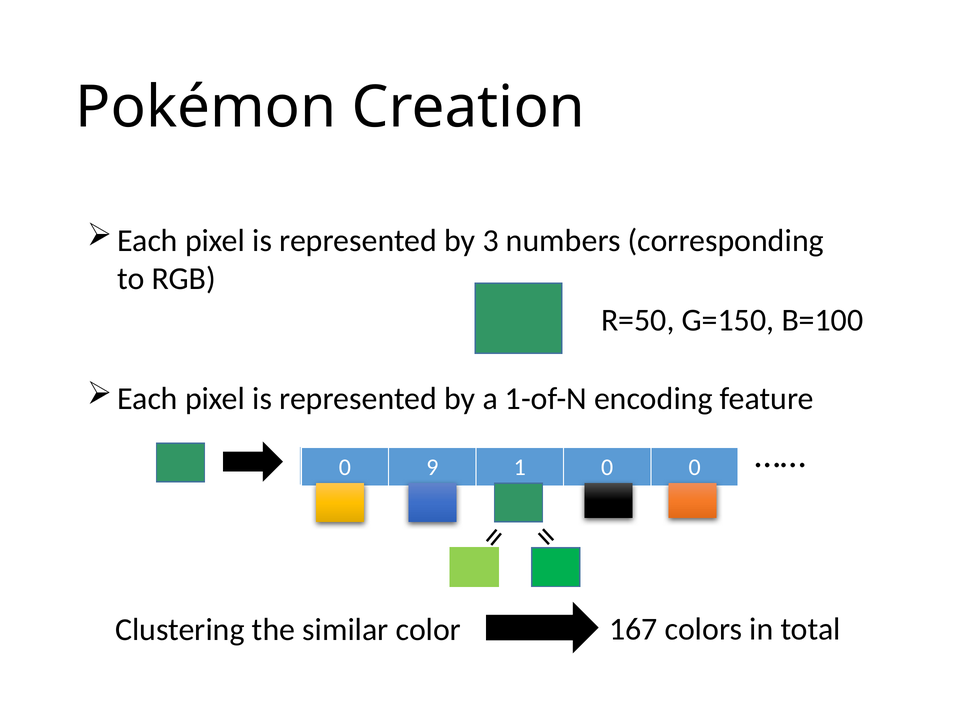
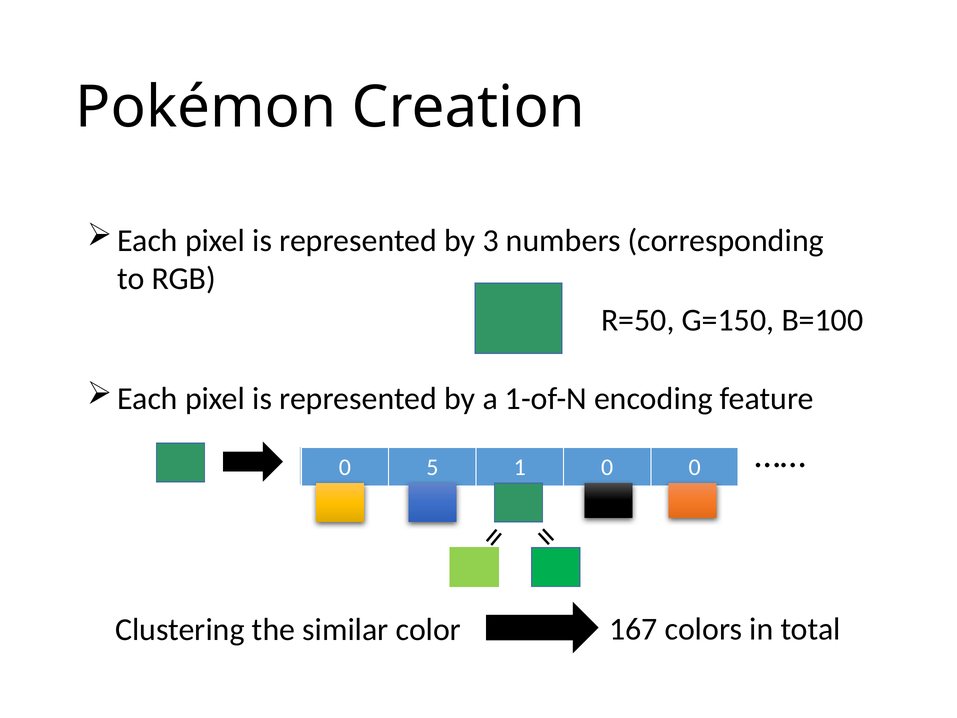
9: 9 -> 5 (432, 467)
